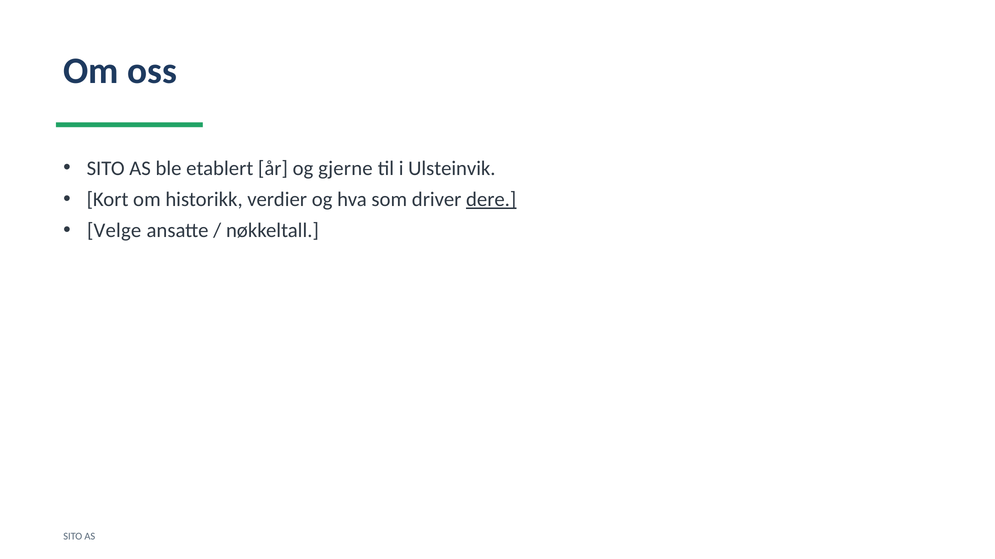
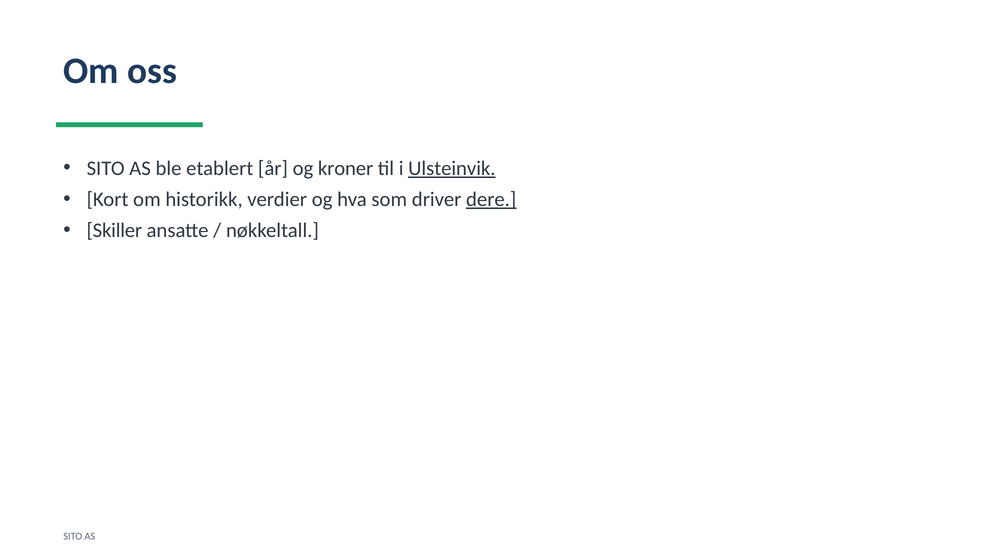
gjerne: gjerne -> kroner (346, 169)
Ulsteinvik underline: none -> present (452, 169)
Velge: Velge -> Skiller (114, 231)
